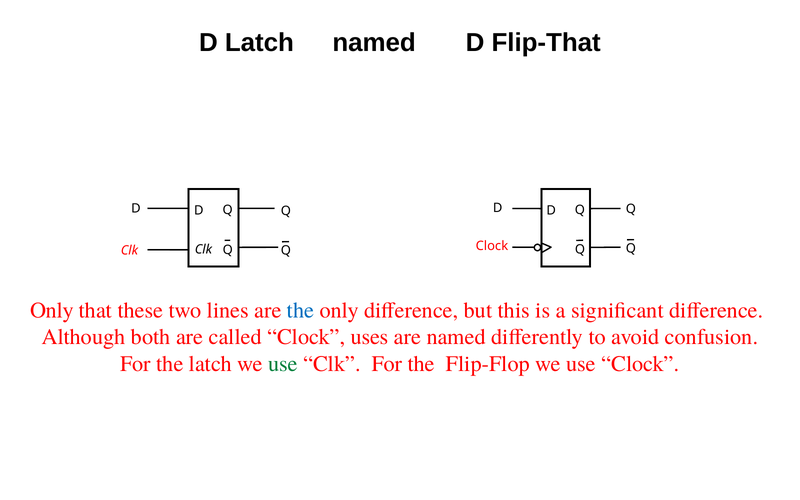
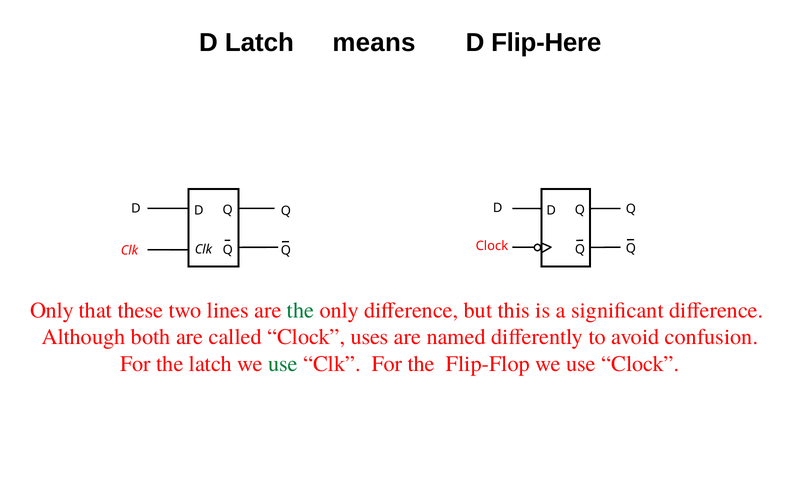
Latch named: named -> means (374, 43)
Flip-That: Flip-That -> Flip-Here (546, 43)
the colour: blue -> green (301, 310)
